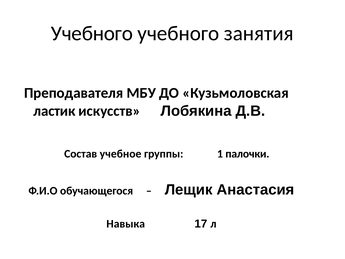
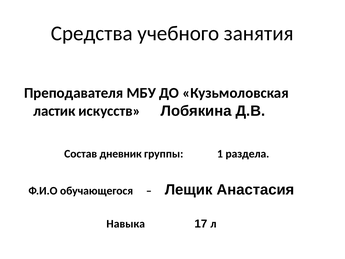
Учебного: Учебного -> Средства (92, 33)
учебное: учебное -> дневник (121, 154)
палочки: палочки -> раздела (247, 154)
